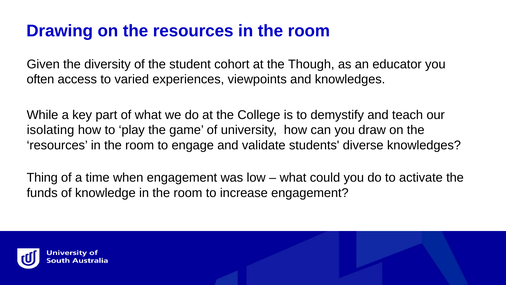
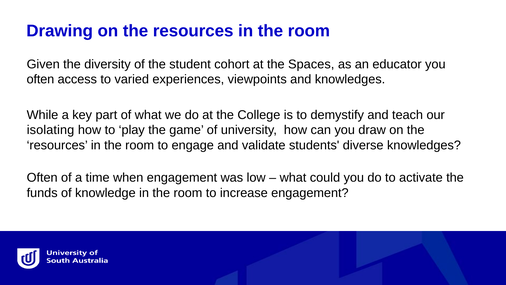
Though: Though -> Spaces (311, 64)
Thing: Thing -> Often (42, 178)
